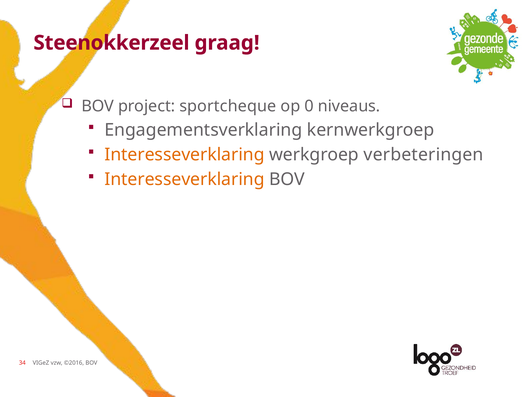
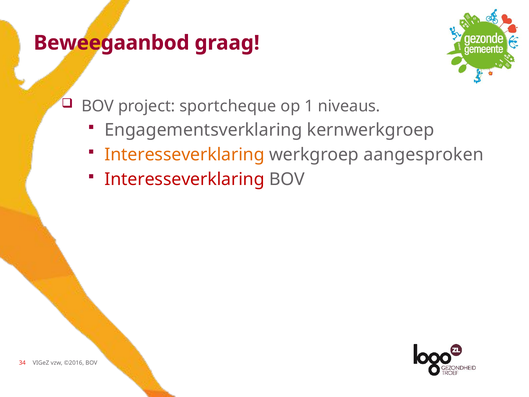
Steenokkerzeel: Steenokkerzeel -> Beweegaanbod (112, 43)
0: 0 -> 1 (309, 106)
verbeteringen: verbeteringen -> aangesproken (424, 155)
Interesseverklaring colour: orange -> red (185, 179)
